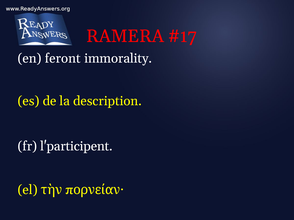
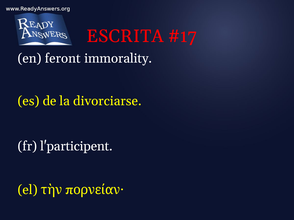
RAMERA: RAMERA -> ESCRITA (125, 36)
description: description -> divorciarse (107, 101)
